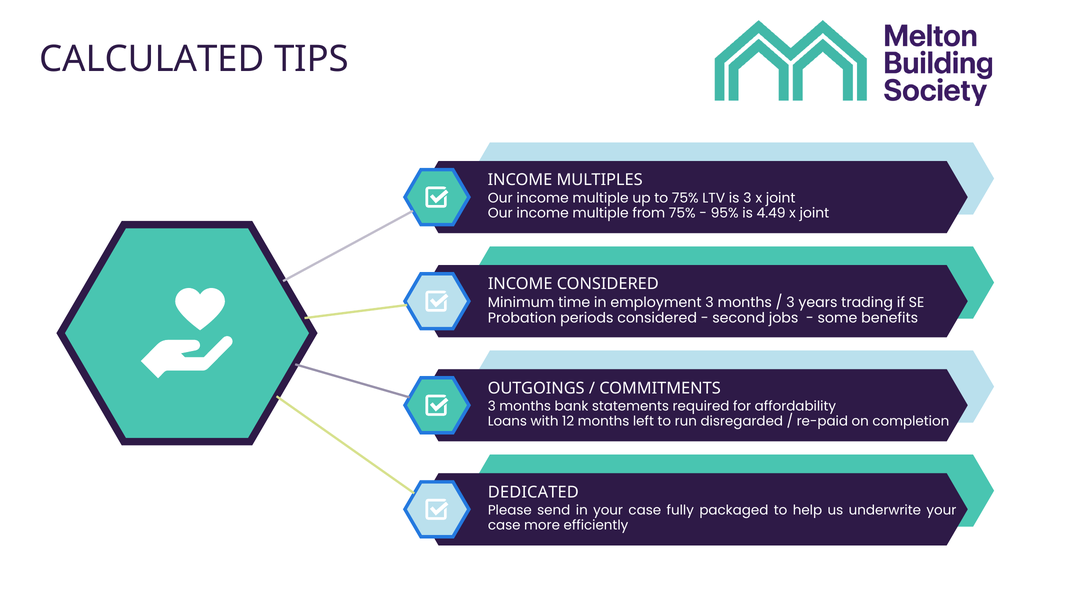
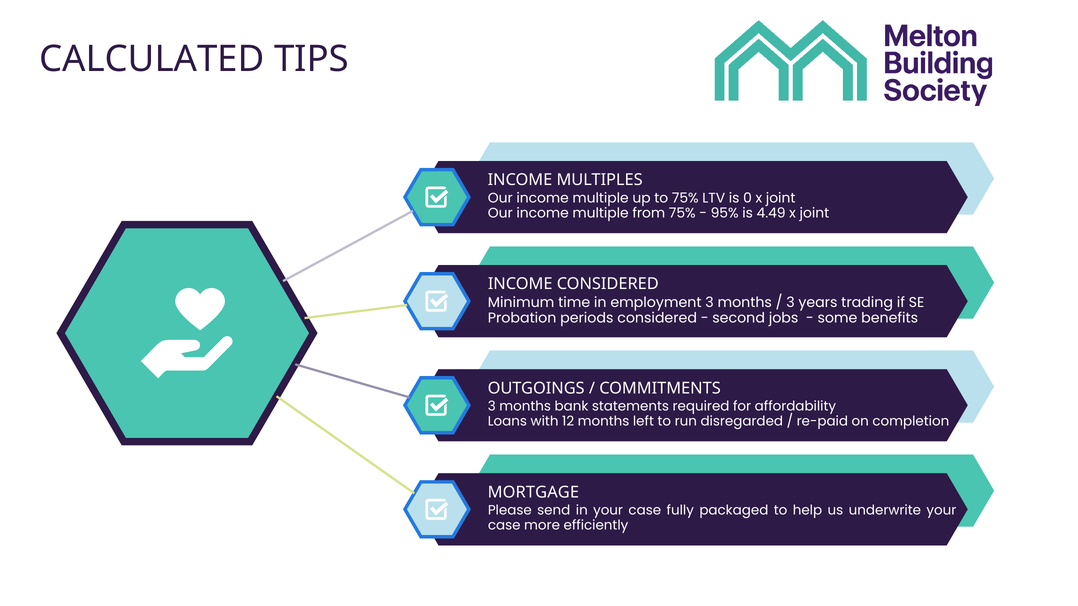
is 3: 3 -> 0 (748, 198)
DEDICATED: DEDICATED -> MORTGAGE (533, 493)
